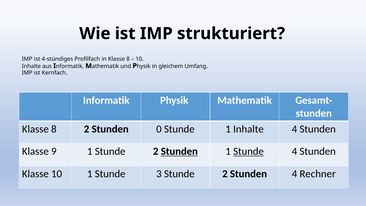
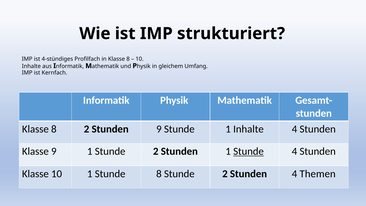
Stunden 0: 0 -> 9 (159, 129)
Stunden underline: present -> none (179, 151)
Stunde 3: 3 -> 8 (159, 174)
Rechner: Rechner -> Themen (318, 174)
